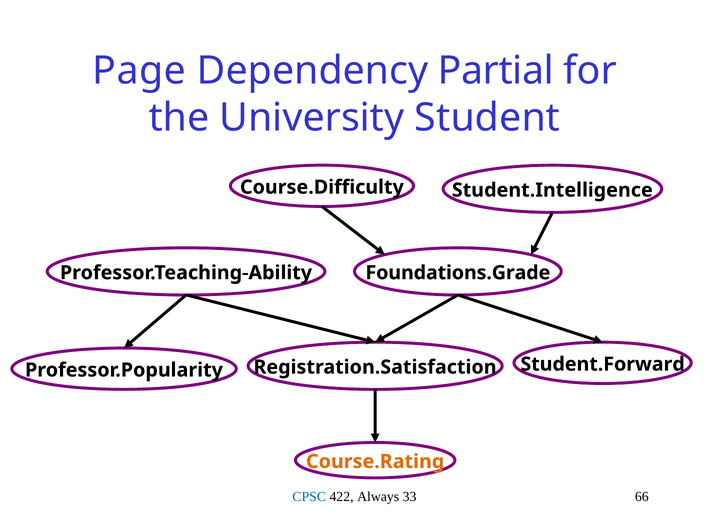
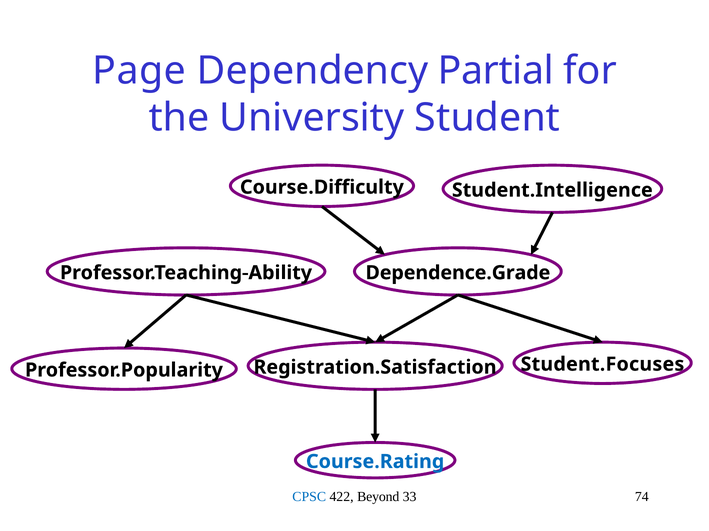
Foundations.Grade: Foundations.Grade -> Dependence.Grade (458, 273)
Student.Forward: Student.Forward -> Student.Focuses (602, 365)
Course.Rating colour: orange -> blue (375, 462)
Always: Always -> Beyond (378, 497)
66: 66 -> 74 (642, 497)
